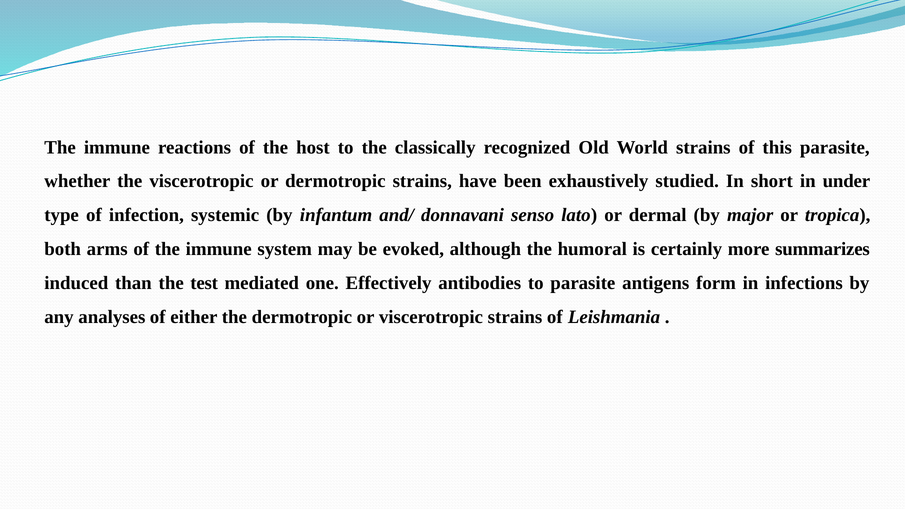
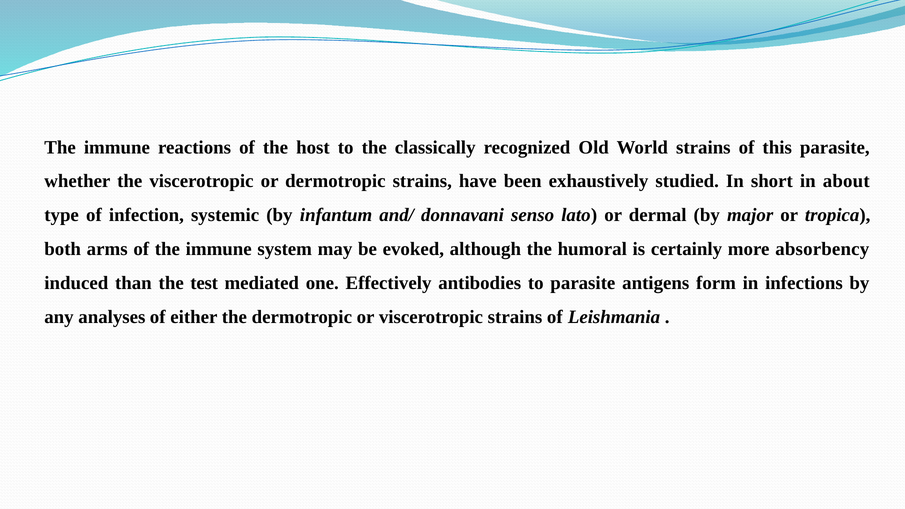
under: under -> about (846, 181)
summarizes: summarizes -> absorbency (822, 249)
